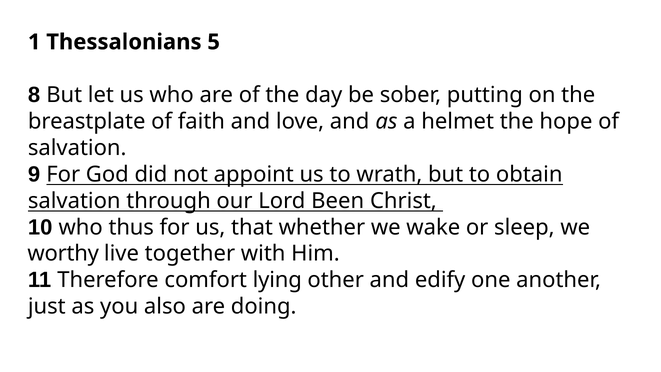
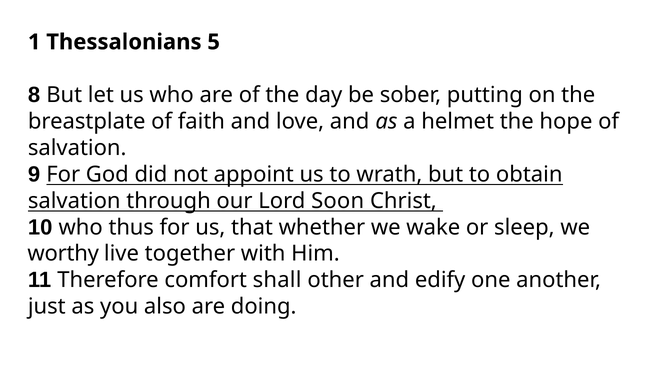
Been: Been -> Soon (338, 201)
lying: lying -> shall (277, 280)
